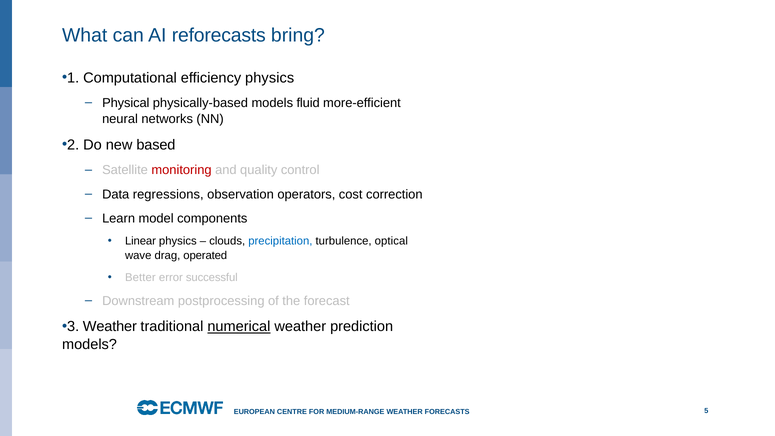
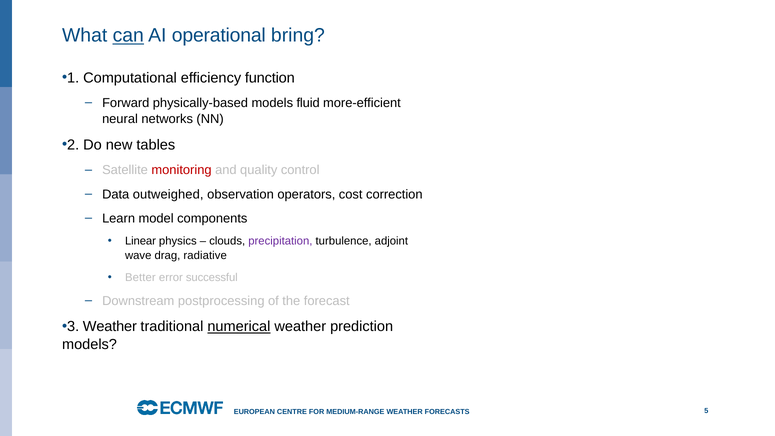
can underline: none -> present (128, 36)
reforecasts: reforecasts -> operational (219, 36)
efficiency physics: physics -> function (270, 78)
Physical: Physical -> Forward (126, 103)
based: based -> tables (156, 145)
regressions: regressions -> outweighed (168, 194)
precipitation colour: blue -> purple (280, 241)
optical: optical -> adjoint (391, 241)
operated: operated -> radiative (205, 256)
